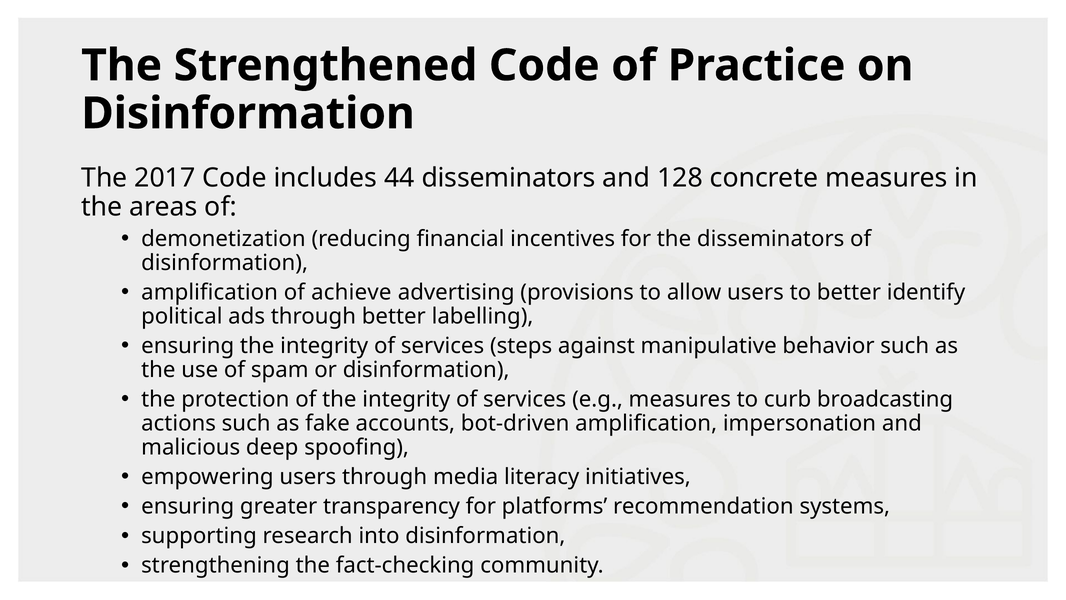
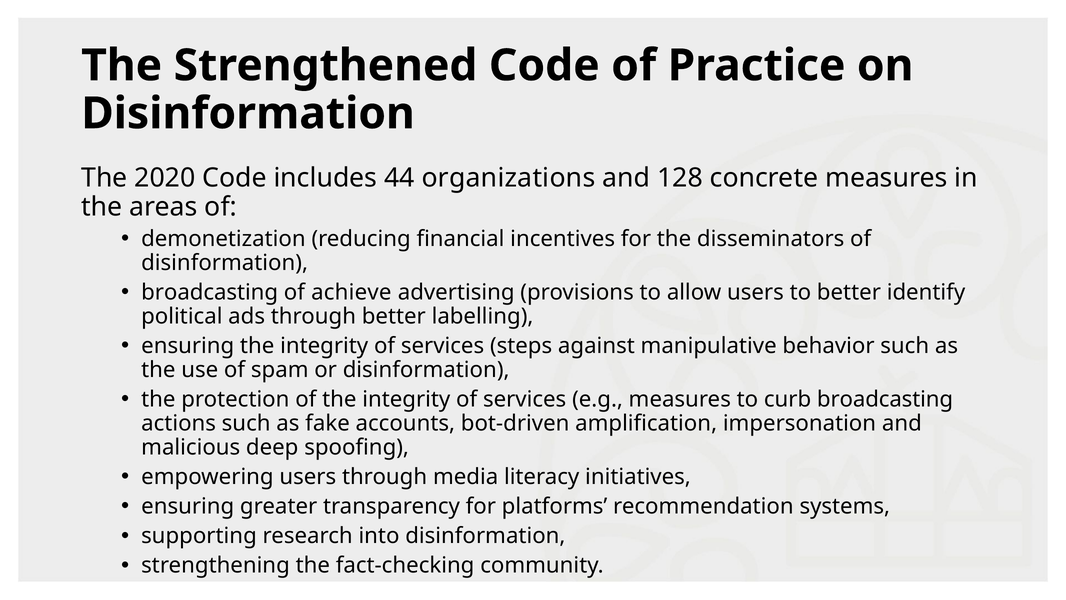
2017: 2017 -> 2020 (165, 178)
44 disseminators: disseminators -> organizations (508, 178)
amplification: amplification -> broadcasting (210, 292)
